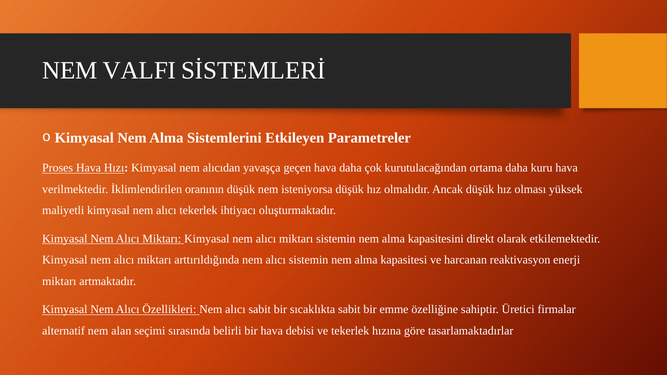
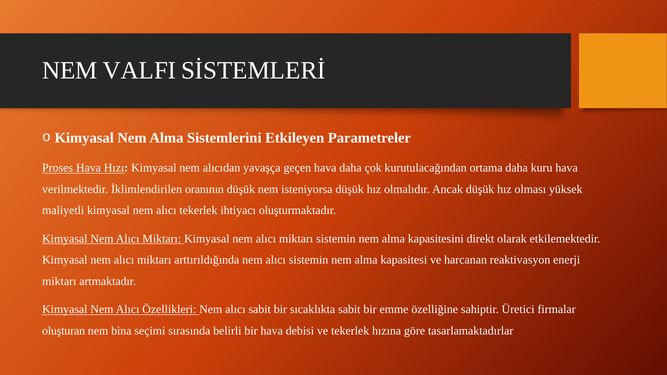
alternatif: alternatif -> oluşturan (64, 331)
alan: alan -> bina (121, 331)
